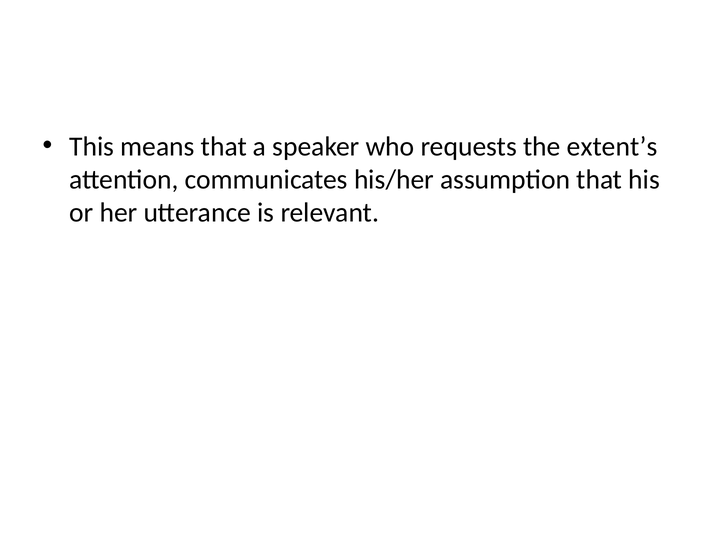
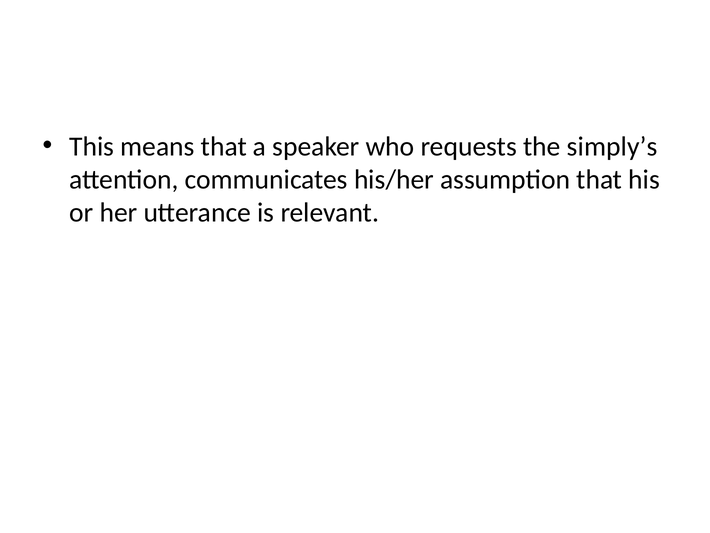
extent’s: extent’s -> simply’s (612, 146)
